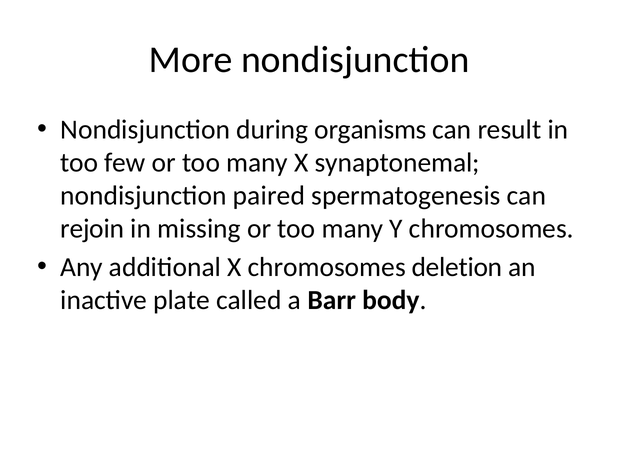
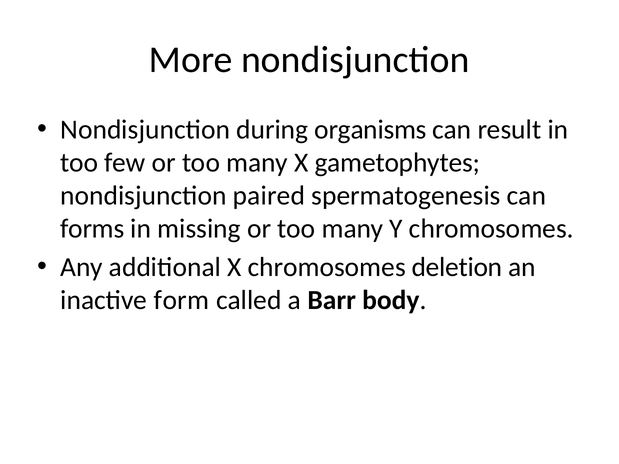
synaptonemal: synaptonemal -> gametophytes (397, 163)
rejoin: rejoin -> forms (92, 229)
plate: plate -> form (181, 300)
